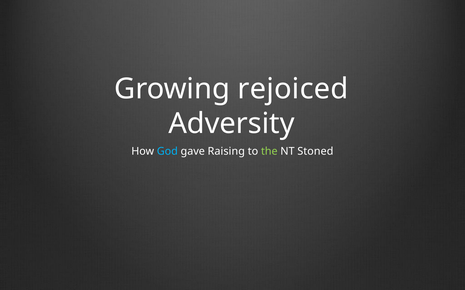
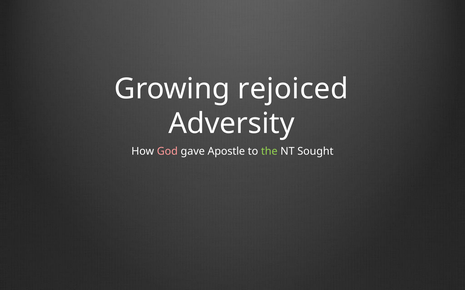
God colour: light blue -> pink (167, 152)
Raising: Raising -> Apostle (226, 152)
Stoned: Stoned -> Sought (315, 152)
